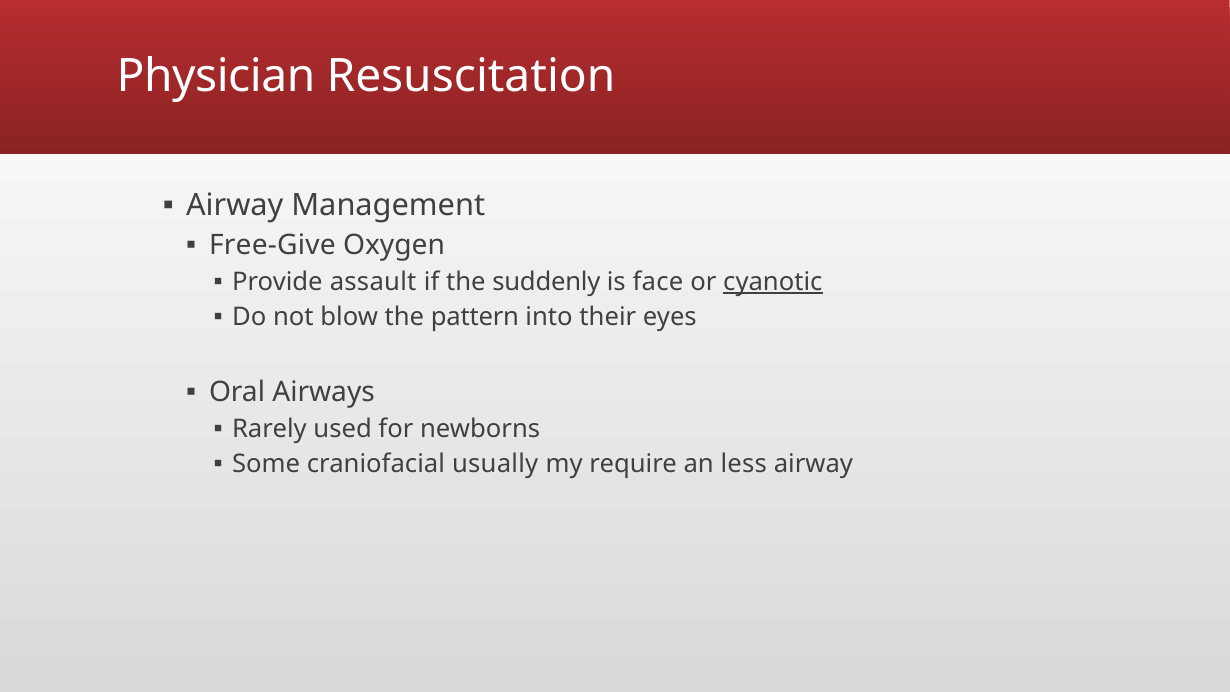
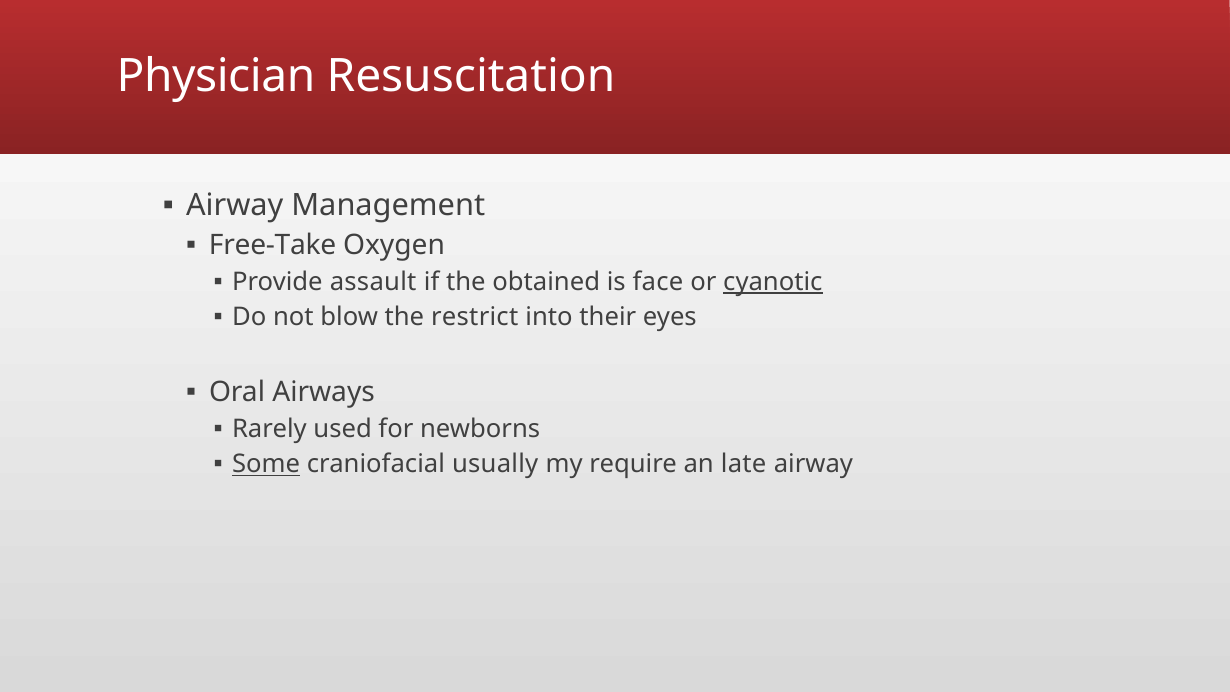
Free-Give: Free-Give -> Free-Take (273, 245)
suddenly: suddenly -> obtained (546, 282)
pattern: pattern -> restrict (475, 317)
Some underline: none -> present (266, 464)
less: less -> late (744, 464)
